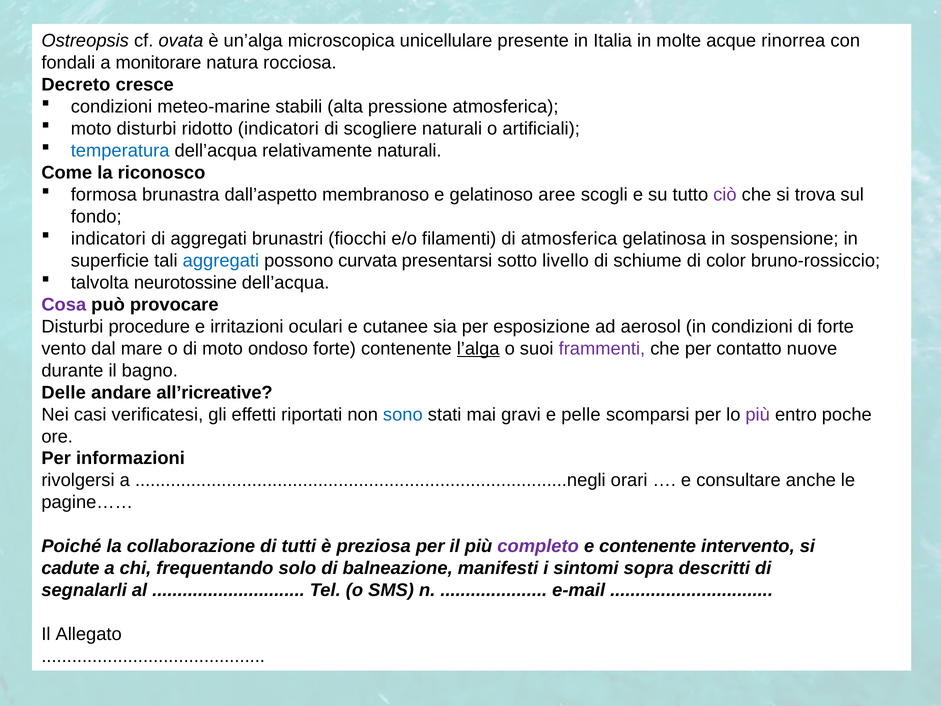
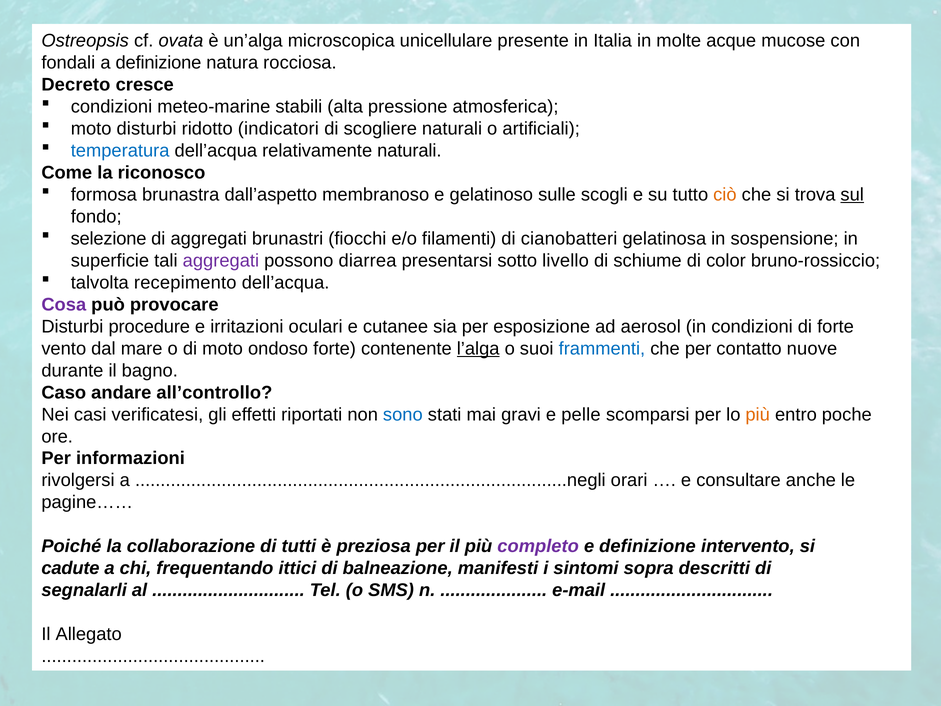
rinorrea: rinorrea -> mucose (793, 41)
a monitorare: monitorare -> definizione (159, 63)
aree: aree -> sulle (557, 195)
ciò colour: purple -> orange (725, 195)
sul underline: none -> present (852, 195)
indicatori: indicatori -> selezione (109, 239)
di atmosferica: atmosferica -> cianobatteri (569, 239)
aggregati colour: blue -> purple (221, 261)
curvata: curvata -> diarrea (367, 261)
neurotossine: neurotossine -> recepimento (185, 283)
frammenti colour: purple -> blue (602, 348)
Delle: Delle -> Caso (64, 392)
all’ricreative: all’ricreative -> all’controllo (214, 392)
più colour: purple -> orange (758, 414)
e contenente: contenente -> definizione (647, 546)
solo: solo -> ittici (297, 568)
